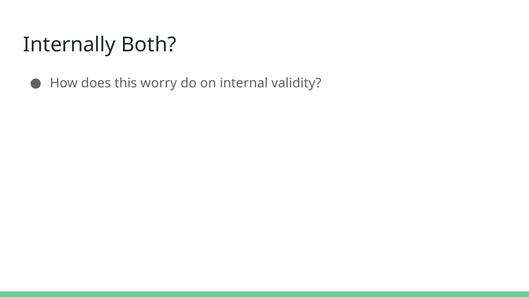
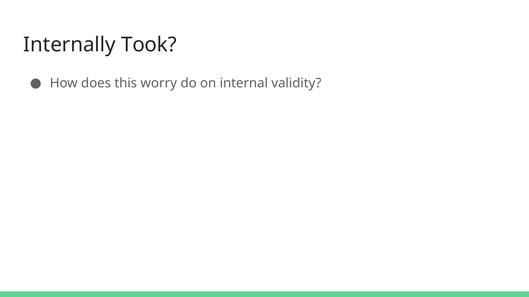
Both: Both -> Took (149, 45)
